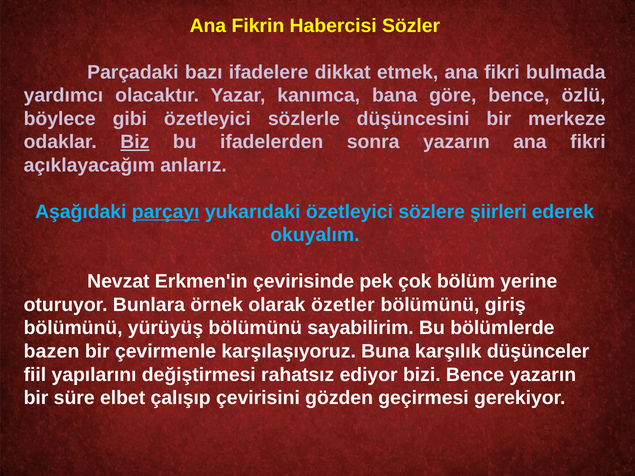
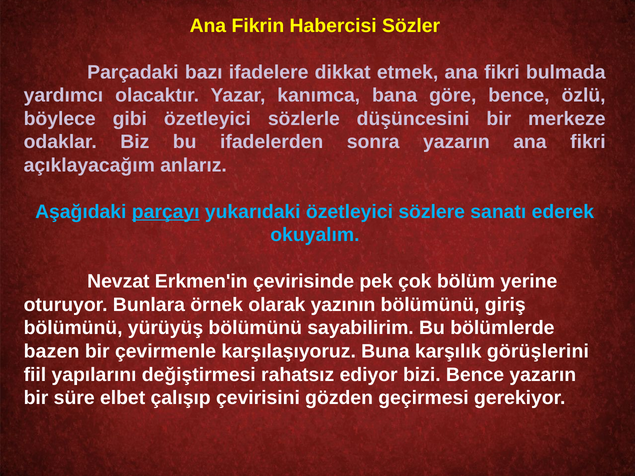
Biz underline: present -> none (135, 142)
şiirleri: şiirleri -> sanatı (498, 212)
özetler: özetler -> yazının (343, 305)
düşünceler: düşünceler -> görüşlerini (538, 352)
